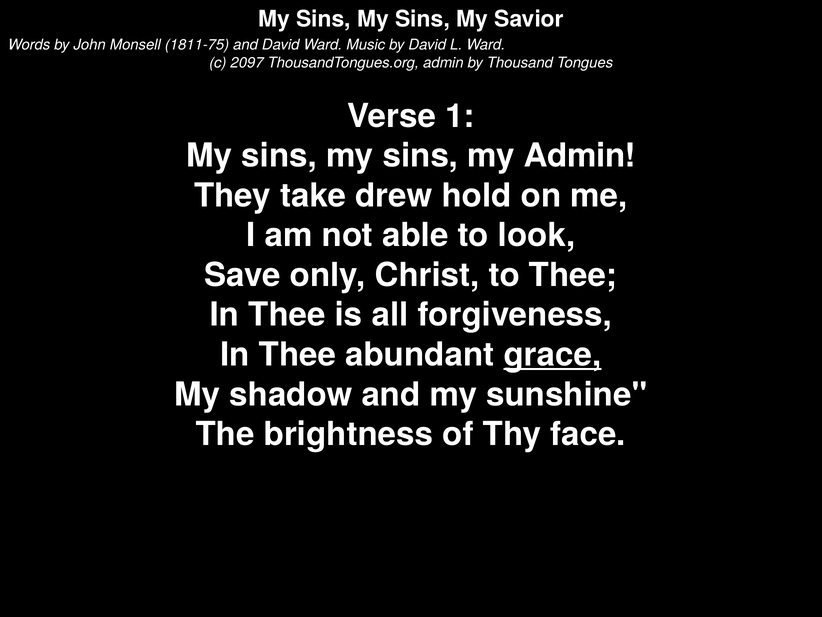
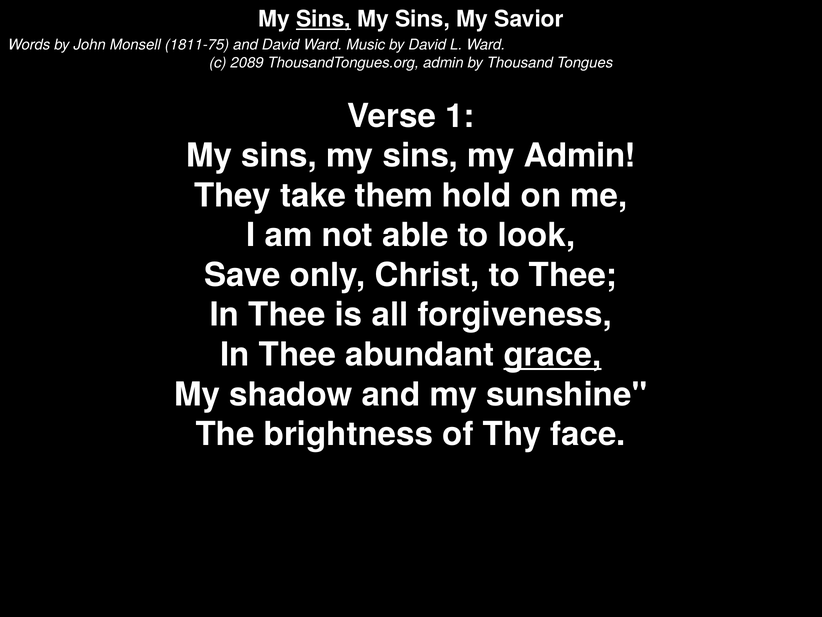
Sins underline: none -> present (323, 19)
2097: 2097 -> 2089 (247, 63)
drew: drew -> them (394, 196)
